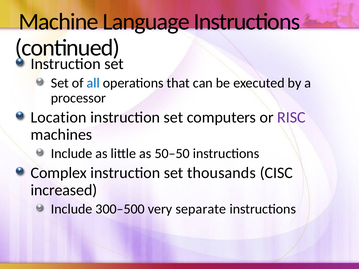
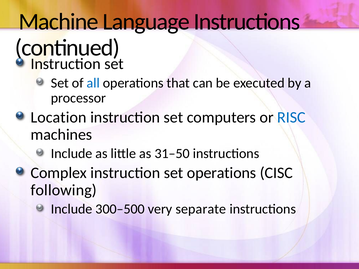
RISC colour: purple -> blue (291, 117)
50–50: 50–50 -> 31–50 (172, 154)
set thousands: thousands -> operations (222, 173)
increased: increased -> following (64, 190)
